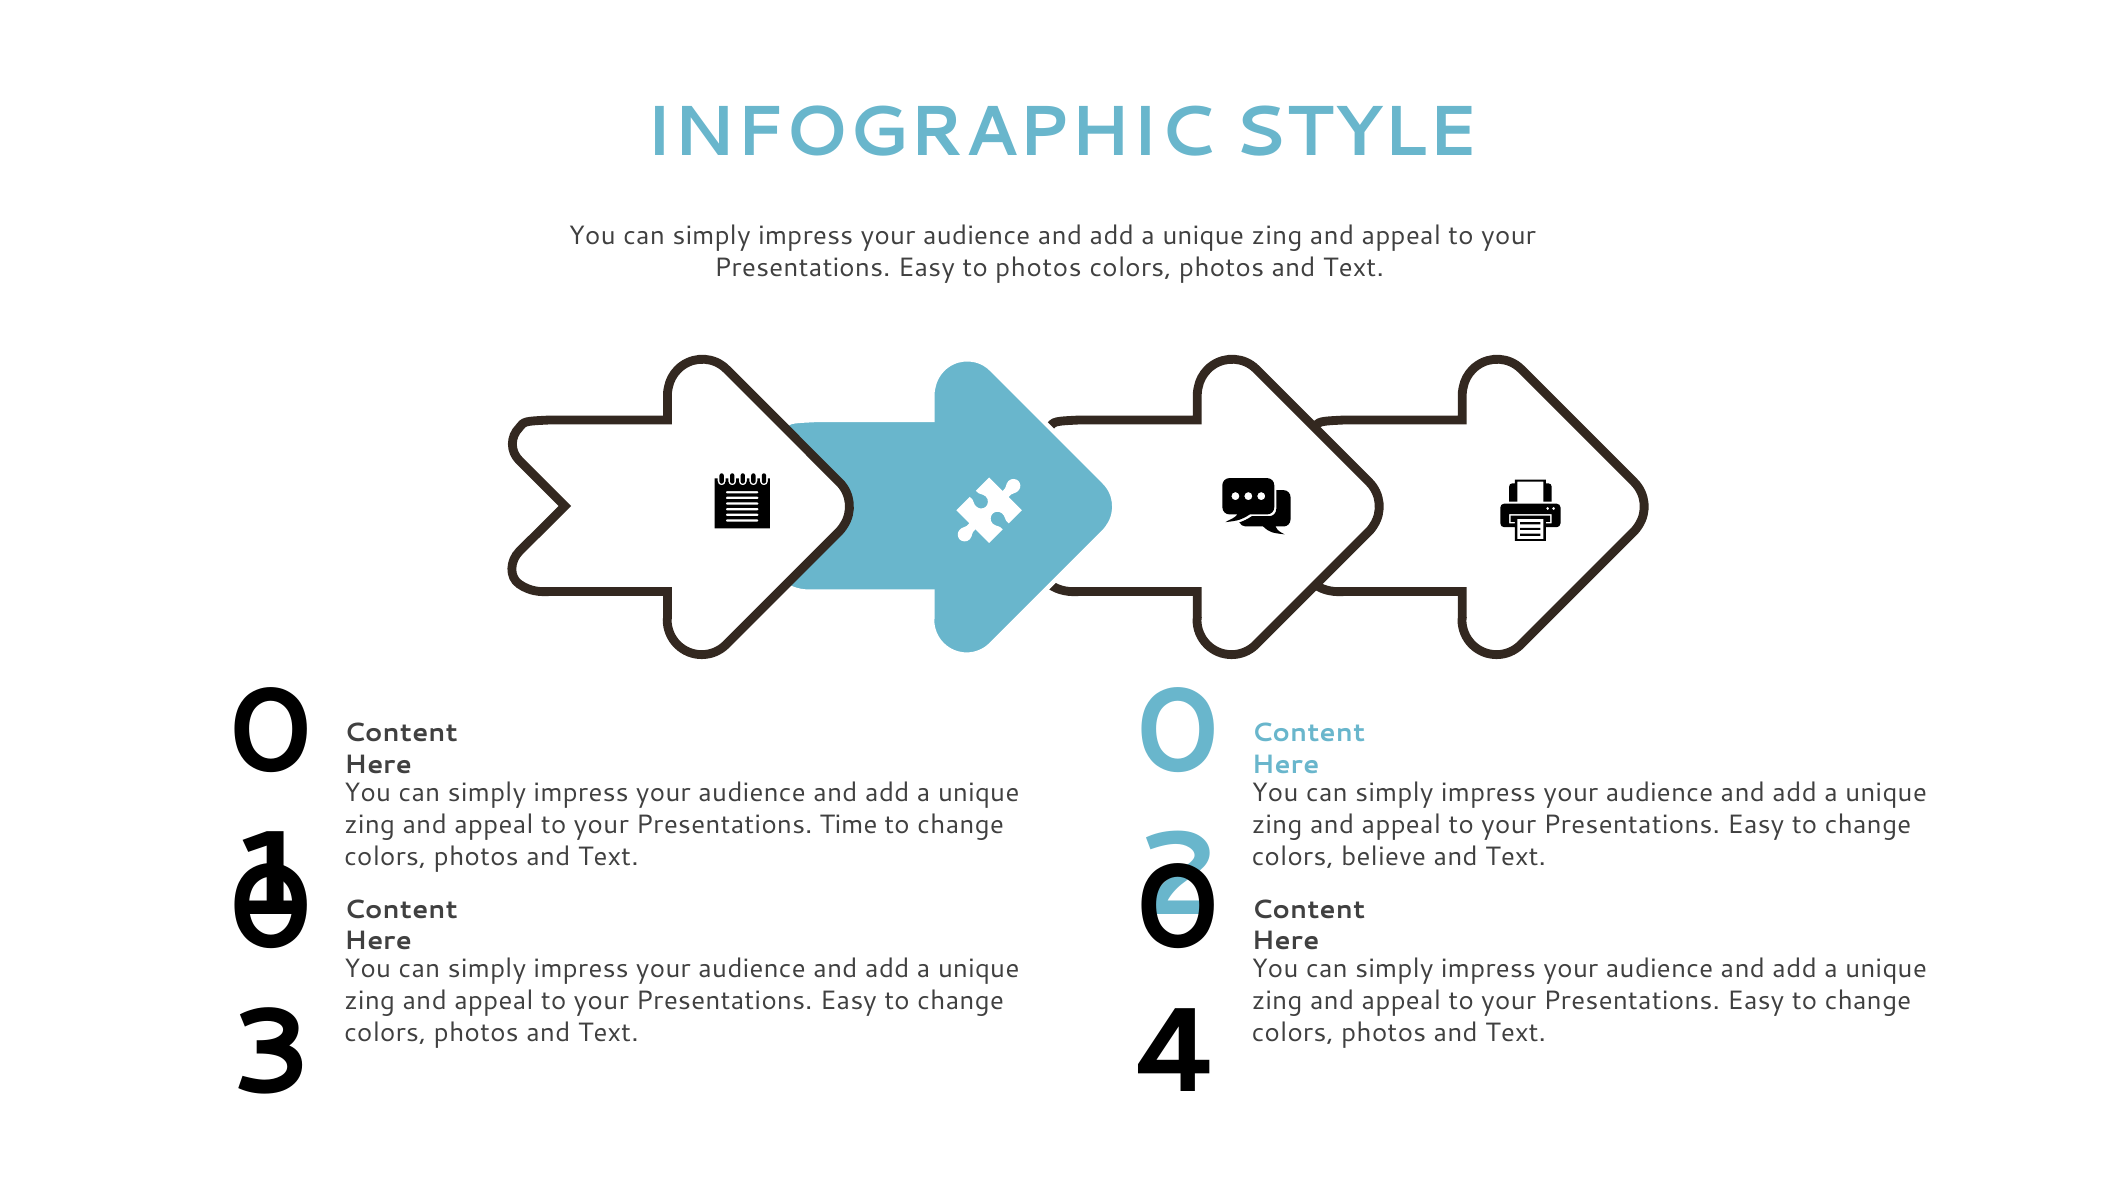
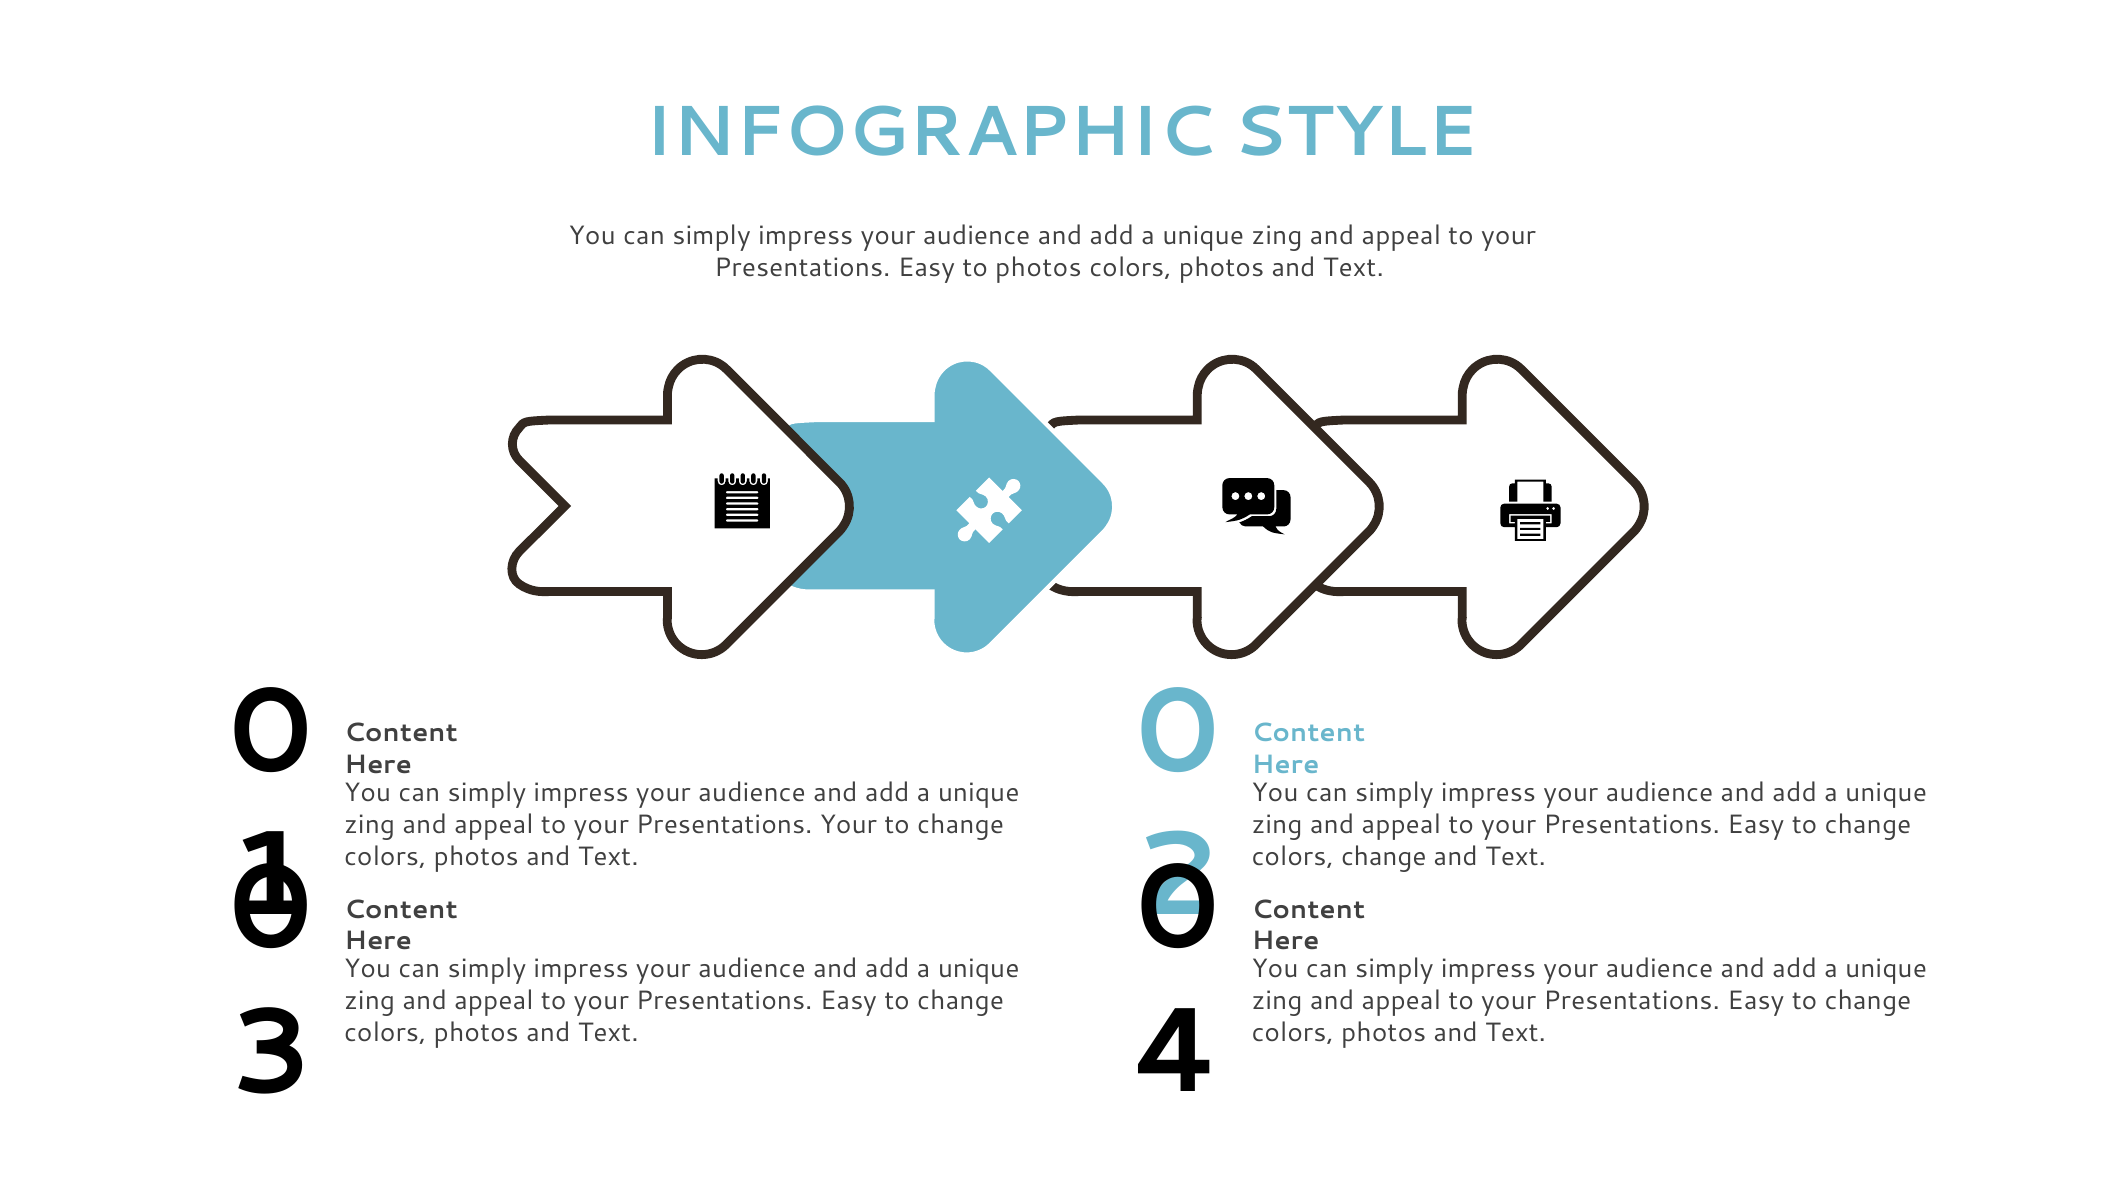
Presentations Time: Time -> Your (848, 824)
colors believe: believe -> change (1384, 856)
